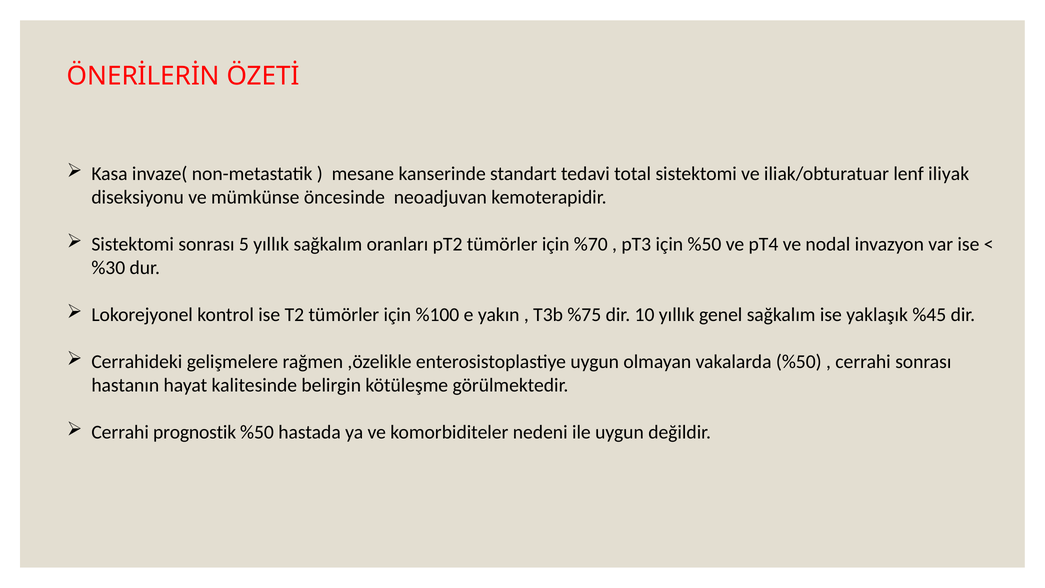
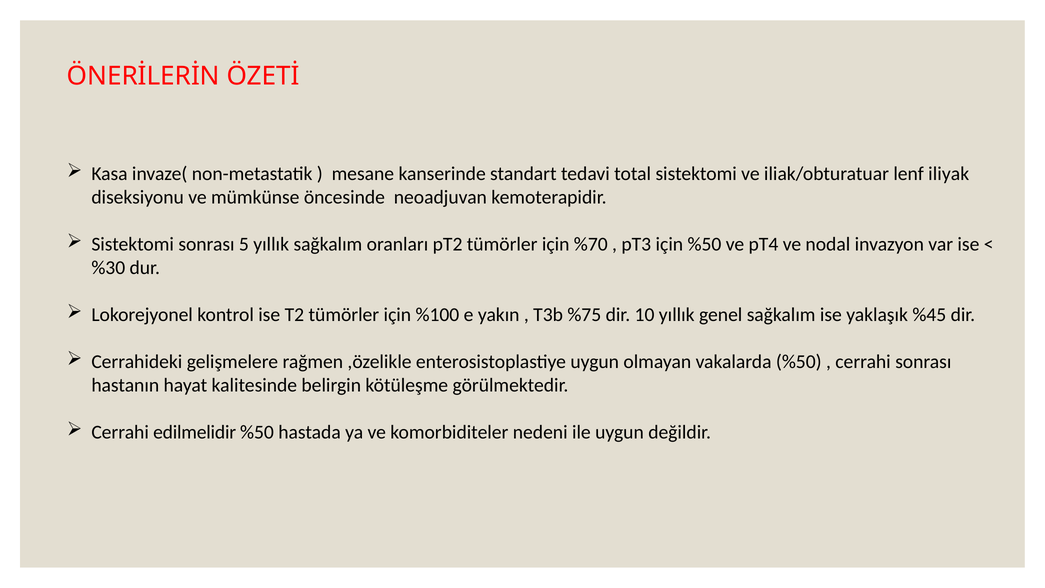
prognostik: prognostik -> edilmelidir (195, 432)
